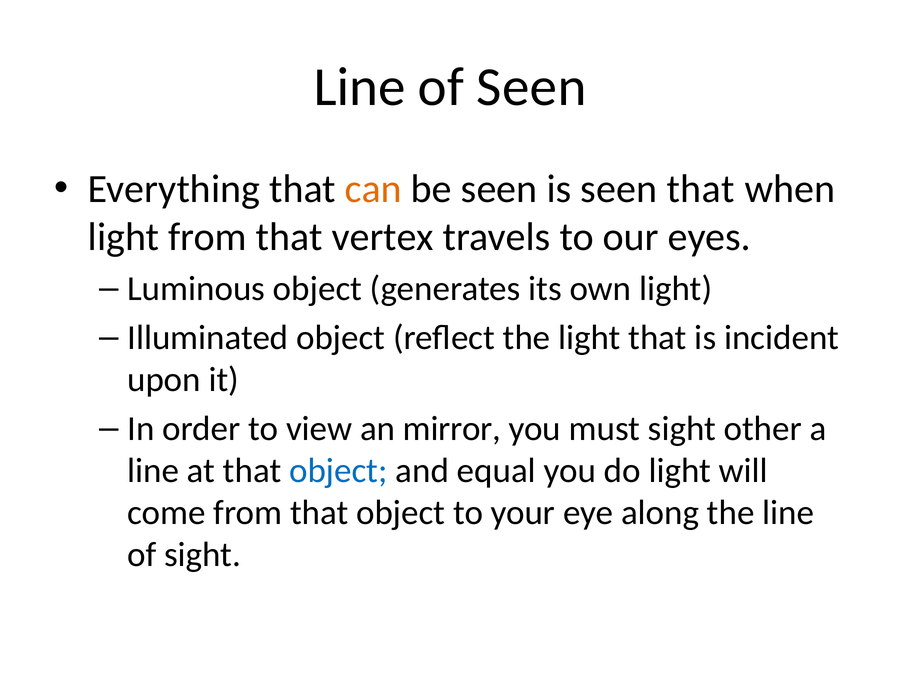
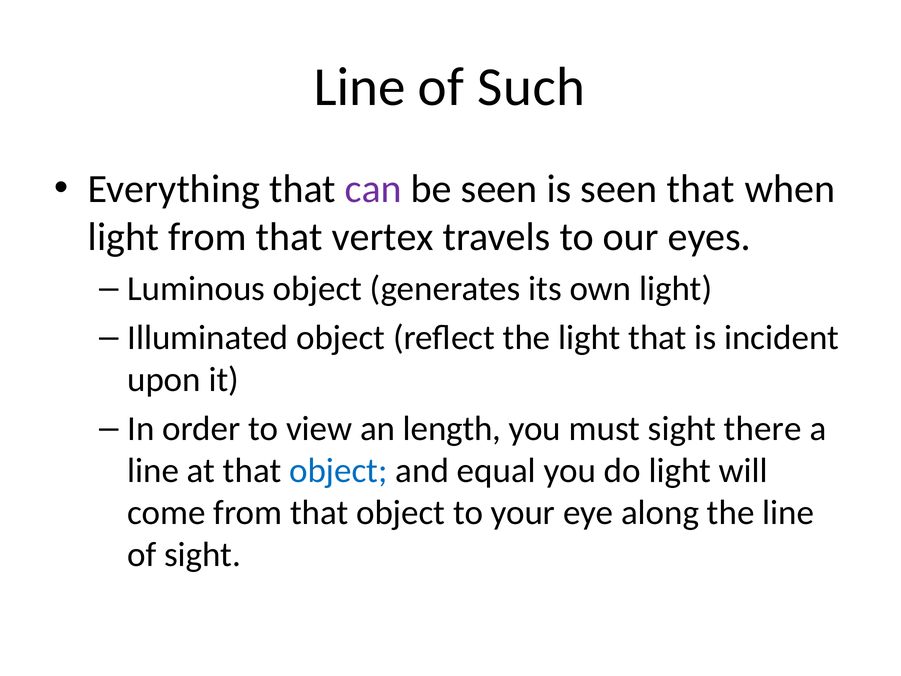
of Seen: Seen -> Such (531, 87)
can colour: orange -> purple (373, 189)
mirror: mirror -> length (452, 429)
other: other -> there (763, 429)
